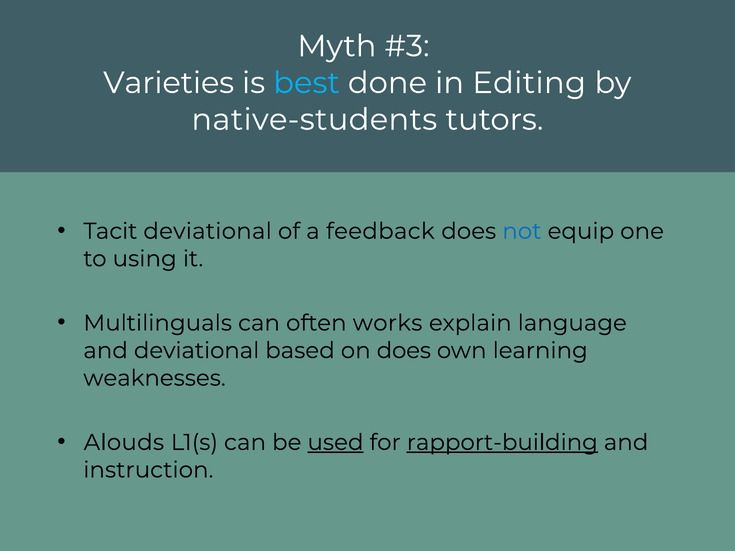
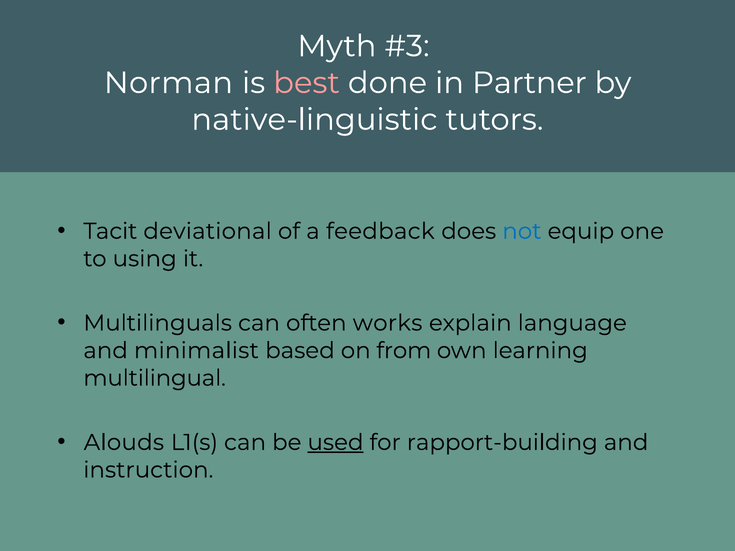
Varieties: Varieties -> Norman (168, 83)
best colour: light blue -> pink (307, 83)
Editing: Editing -> Partner (529, 83)
native-students: native-students -> native-linguistic (314, 120)
and deviational: deviational -> minimalist (196, 351)
on does: does -> from (404, 351)
weaknesses: weaknesses -> multilingual (155, 378)
rapport-building underline: present -> none (502, 443)
